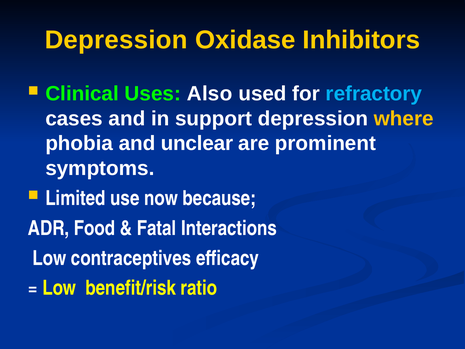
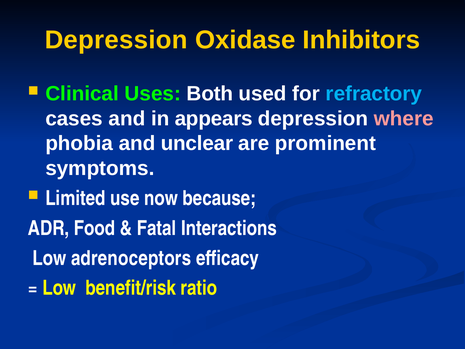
Also: Also -> Both (210, 94)
support: support -> appears (214, 118)
where colour: yellow -> pink (404, 118)
contraceptives: contraceptives -> adrenoceptors (131, 258)
